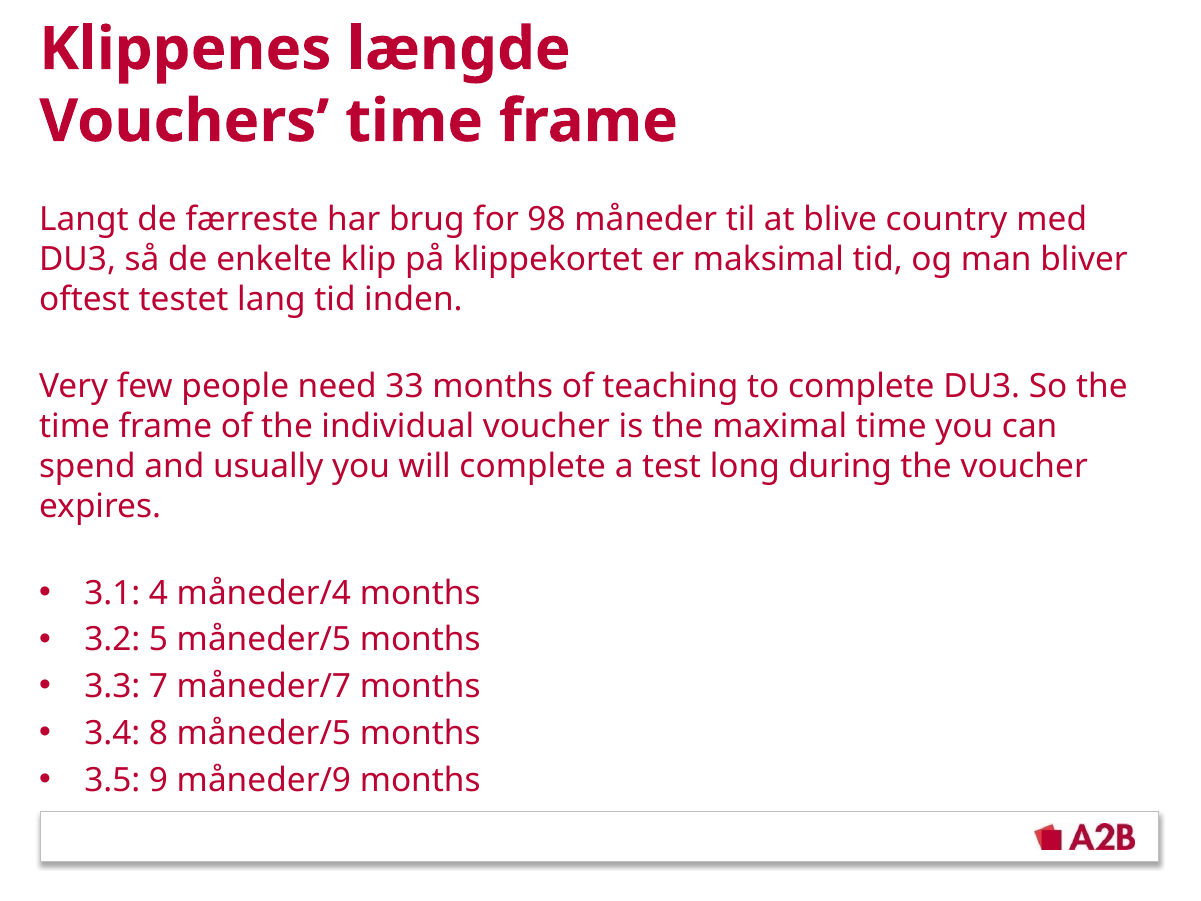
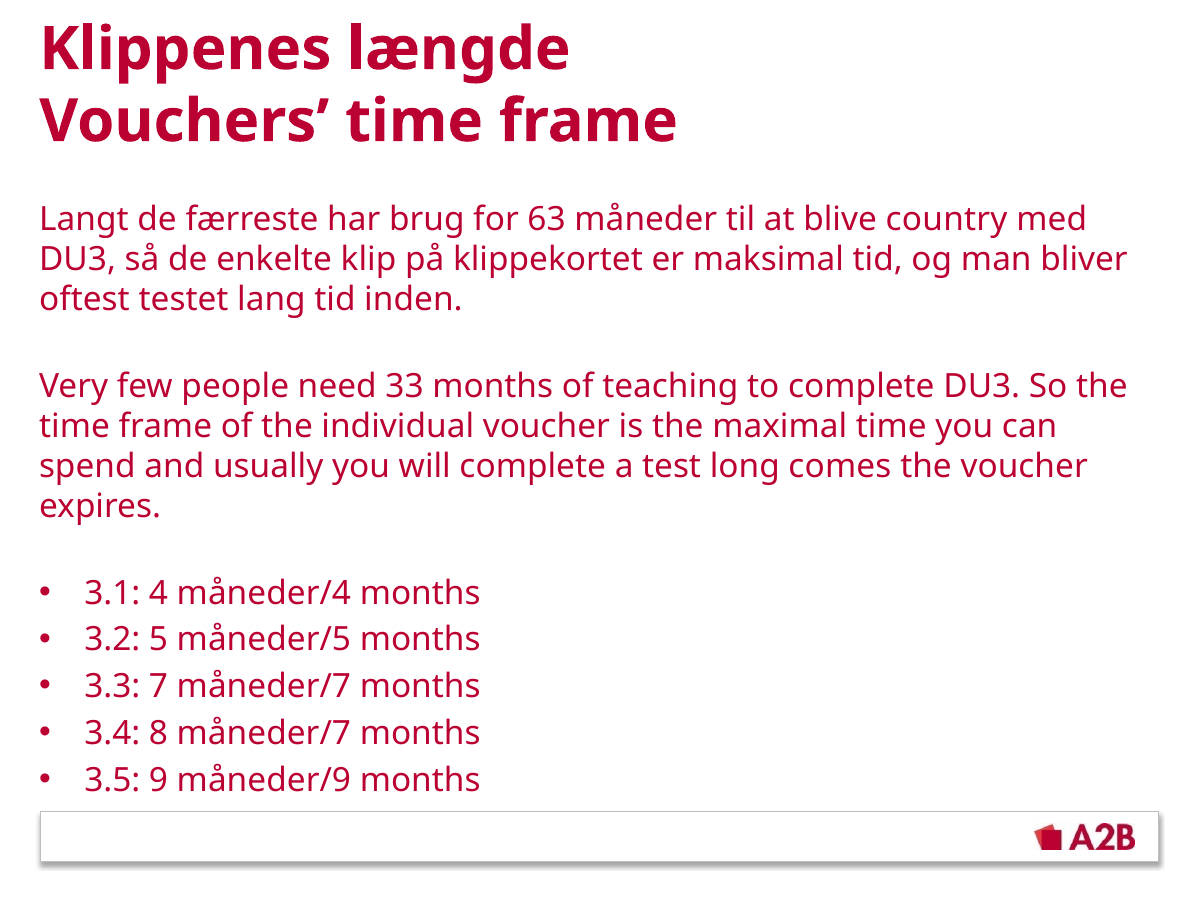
98: 98 -> 63 (547, 219)
during: during -> comes (840, 466)
8 måneder/5: måneder/5 -> måneder/7 (264, 733)
